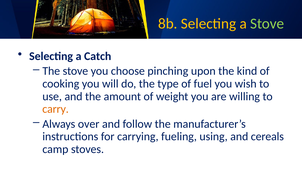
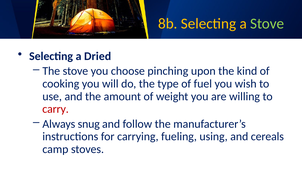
Catch: Catch -> Dried (98, 56)
carry colour: orange -> red (56, 109)
over: over -> snug (89, 124)
